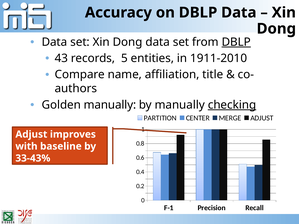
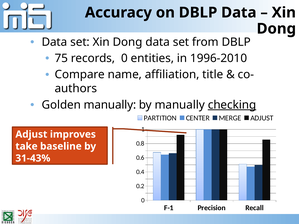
DBLP underline: present -> none (236, 42)
43: 43 -> 75 (61, 58)
records 5: 5 -> 0 (124, 58)
1911-2010: 1911-2010 -> 1996-2010 (219, 58)
with: with -> take (26, 146)
33-43%: 33-43% -> 31-43% (33, 158)
